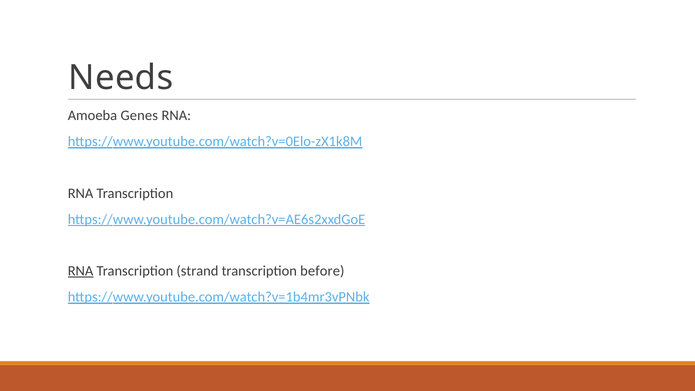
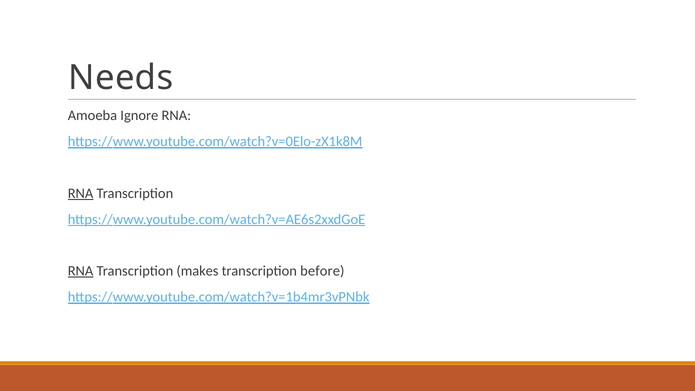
Genes: Genes -> Ignore (139, 116)
RNA underline: none -> present (81, 193)
strand: strand -> makes (197, 271)
